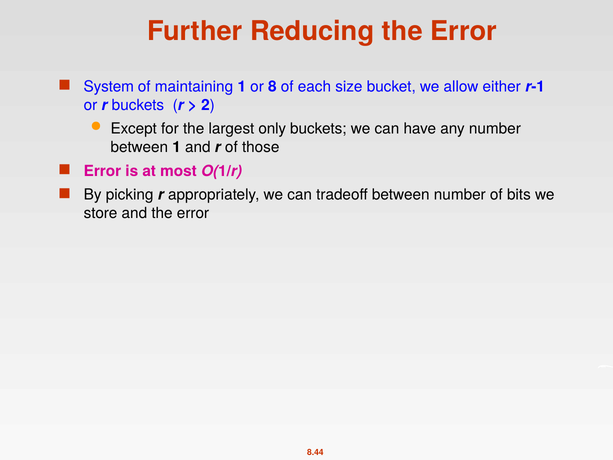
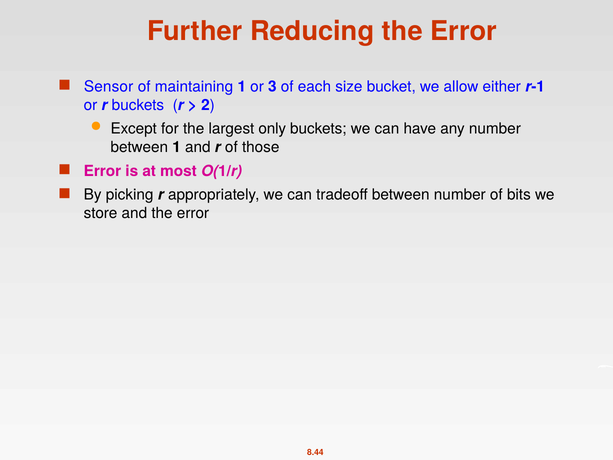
System: System -> Sensor (109, 87)
8: 8 -> 3 (272, 87)
